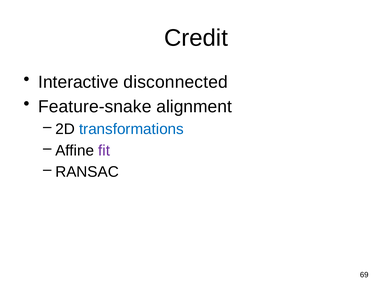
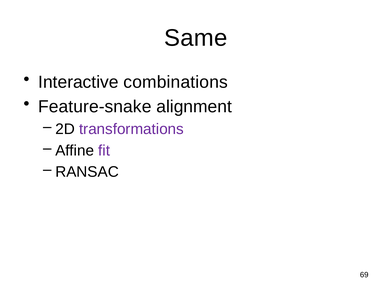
Credit: Credit -> Same (196, 38)
disconnected: disconnected -> combinations (176, 82)
transformations colour: blue -> purple (131, 129)
